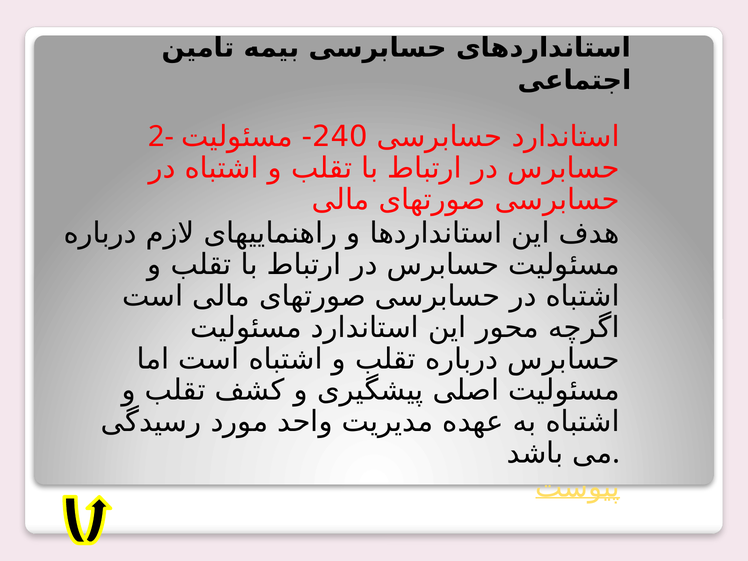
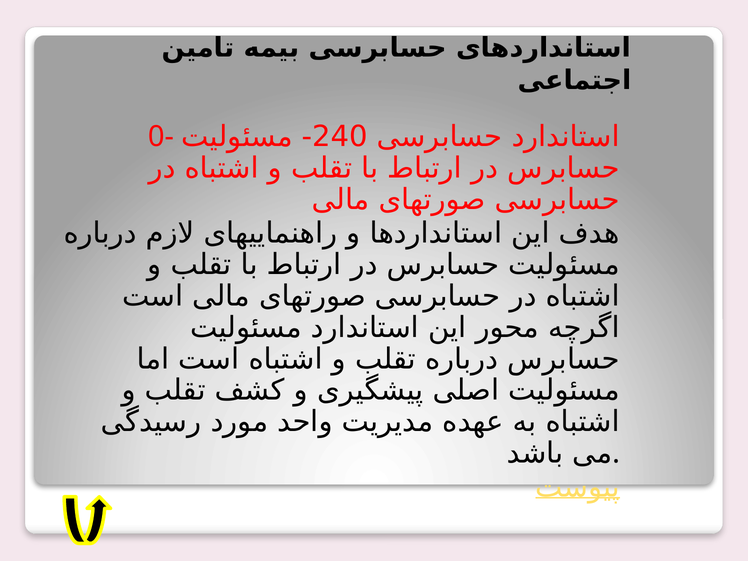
2-: 2- -> 0- (161, 137)
